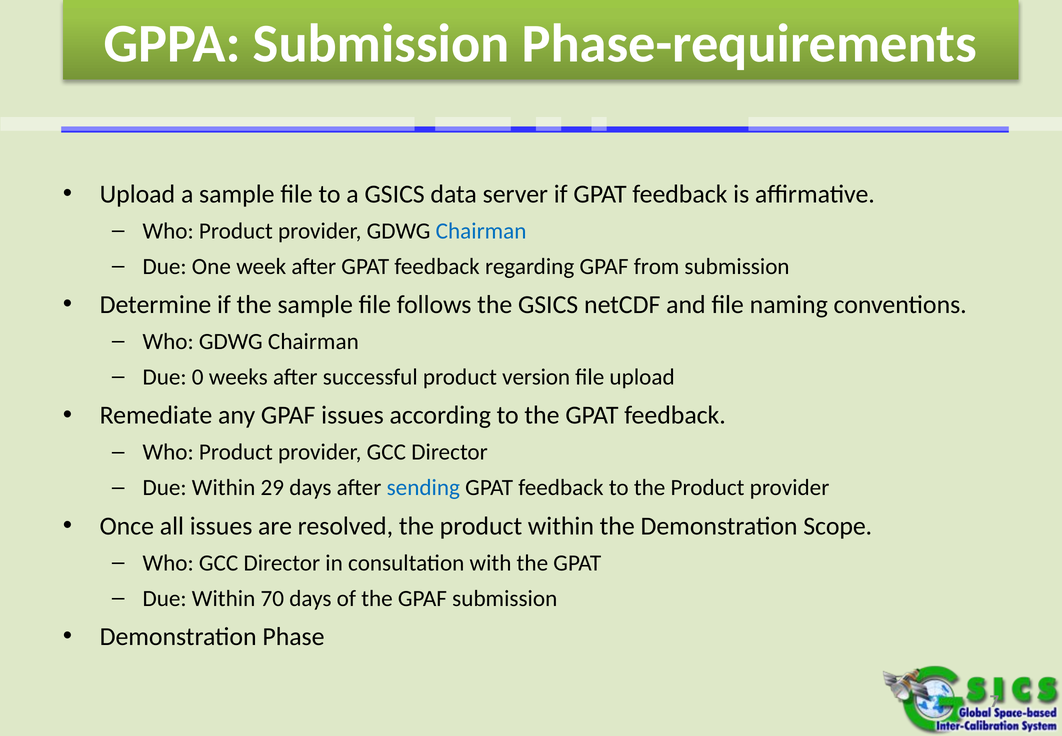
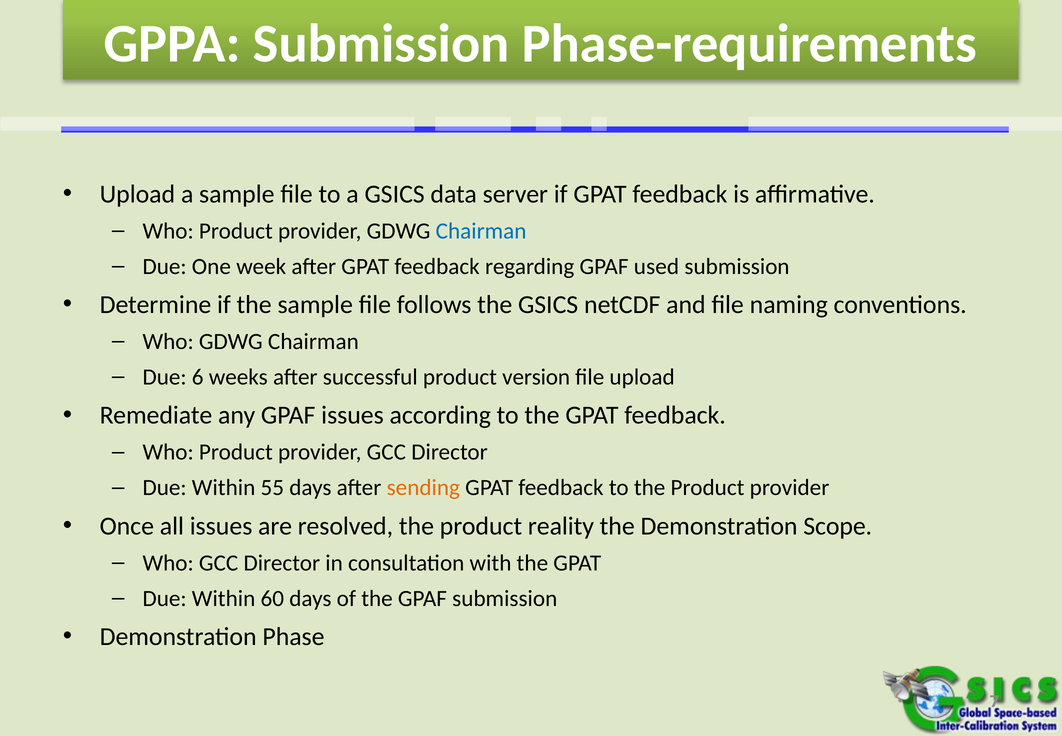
from: from -> used (656, 266)
0: 0 -> 6 (198, 377)
29: 29 -> 55 (272, 487)
sending colour: blue -> orange (423, 487)
product within: within -> reality (561, 526)
70: 70 -> 60 (272, 598)
